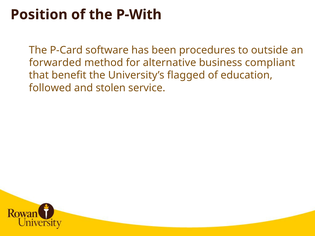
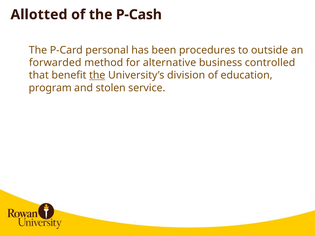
Position: Position -> Allotted (39, 15)
P-With: P-With -> P-Cash (139, 15)
software: software -> personal (107, 50)
compliant: compliant -> controlled (270, 63)
the underline: none -> present (97, 75)
flagged: flagged -> division (186, 75)
followed: followed -> program (50, 88)
